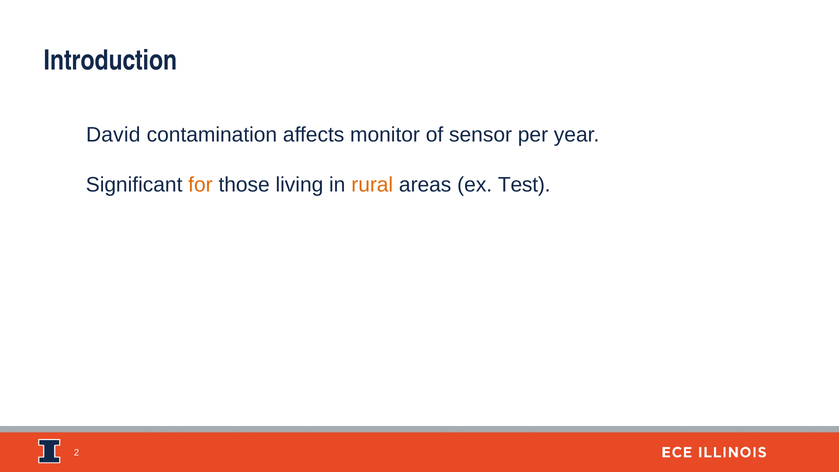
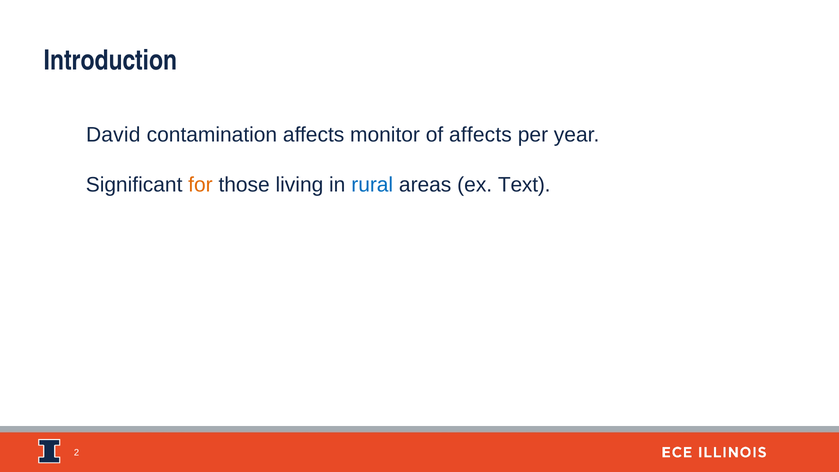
of sensor: sensor -> affects (480, 135)
rural colour: orange -> blue (372, 185)
Test: Test -> Text (524, 185)
